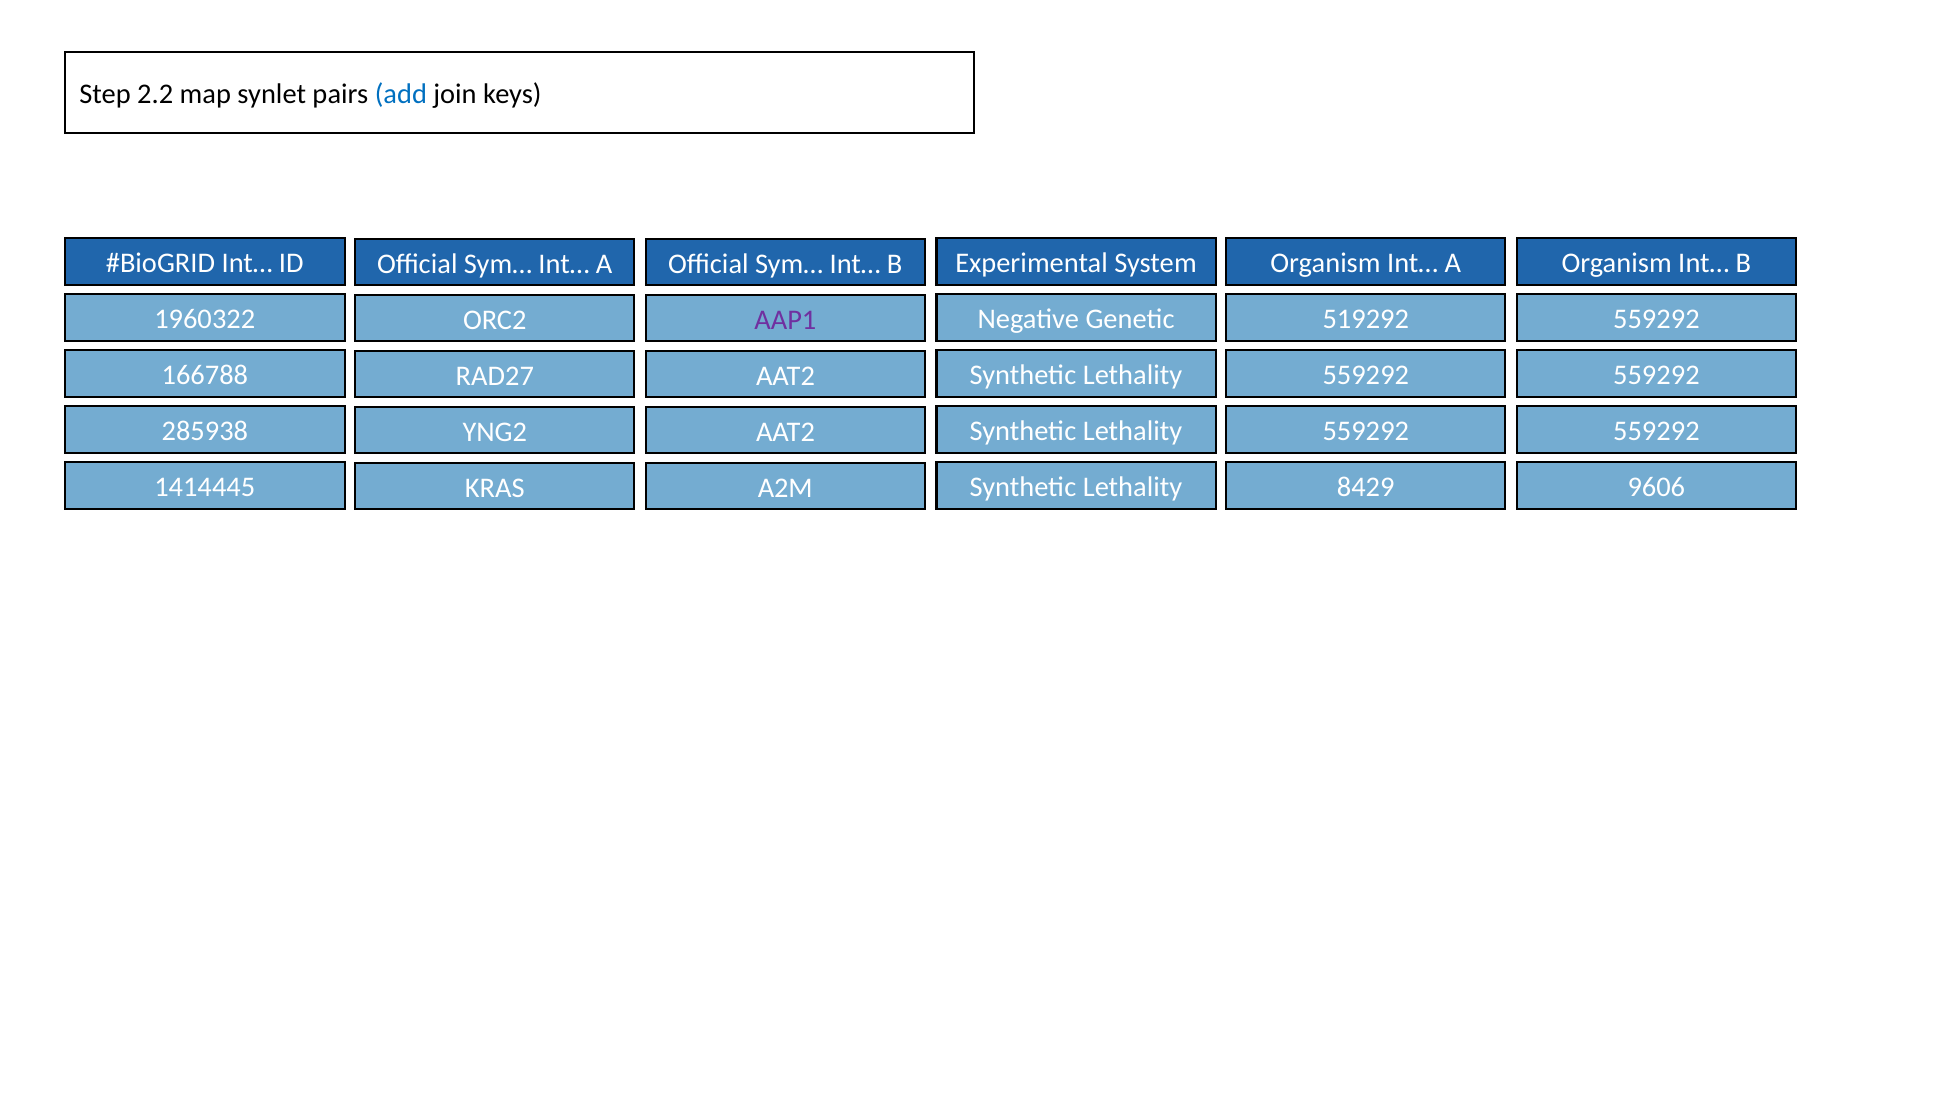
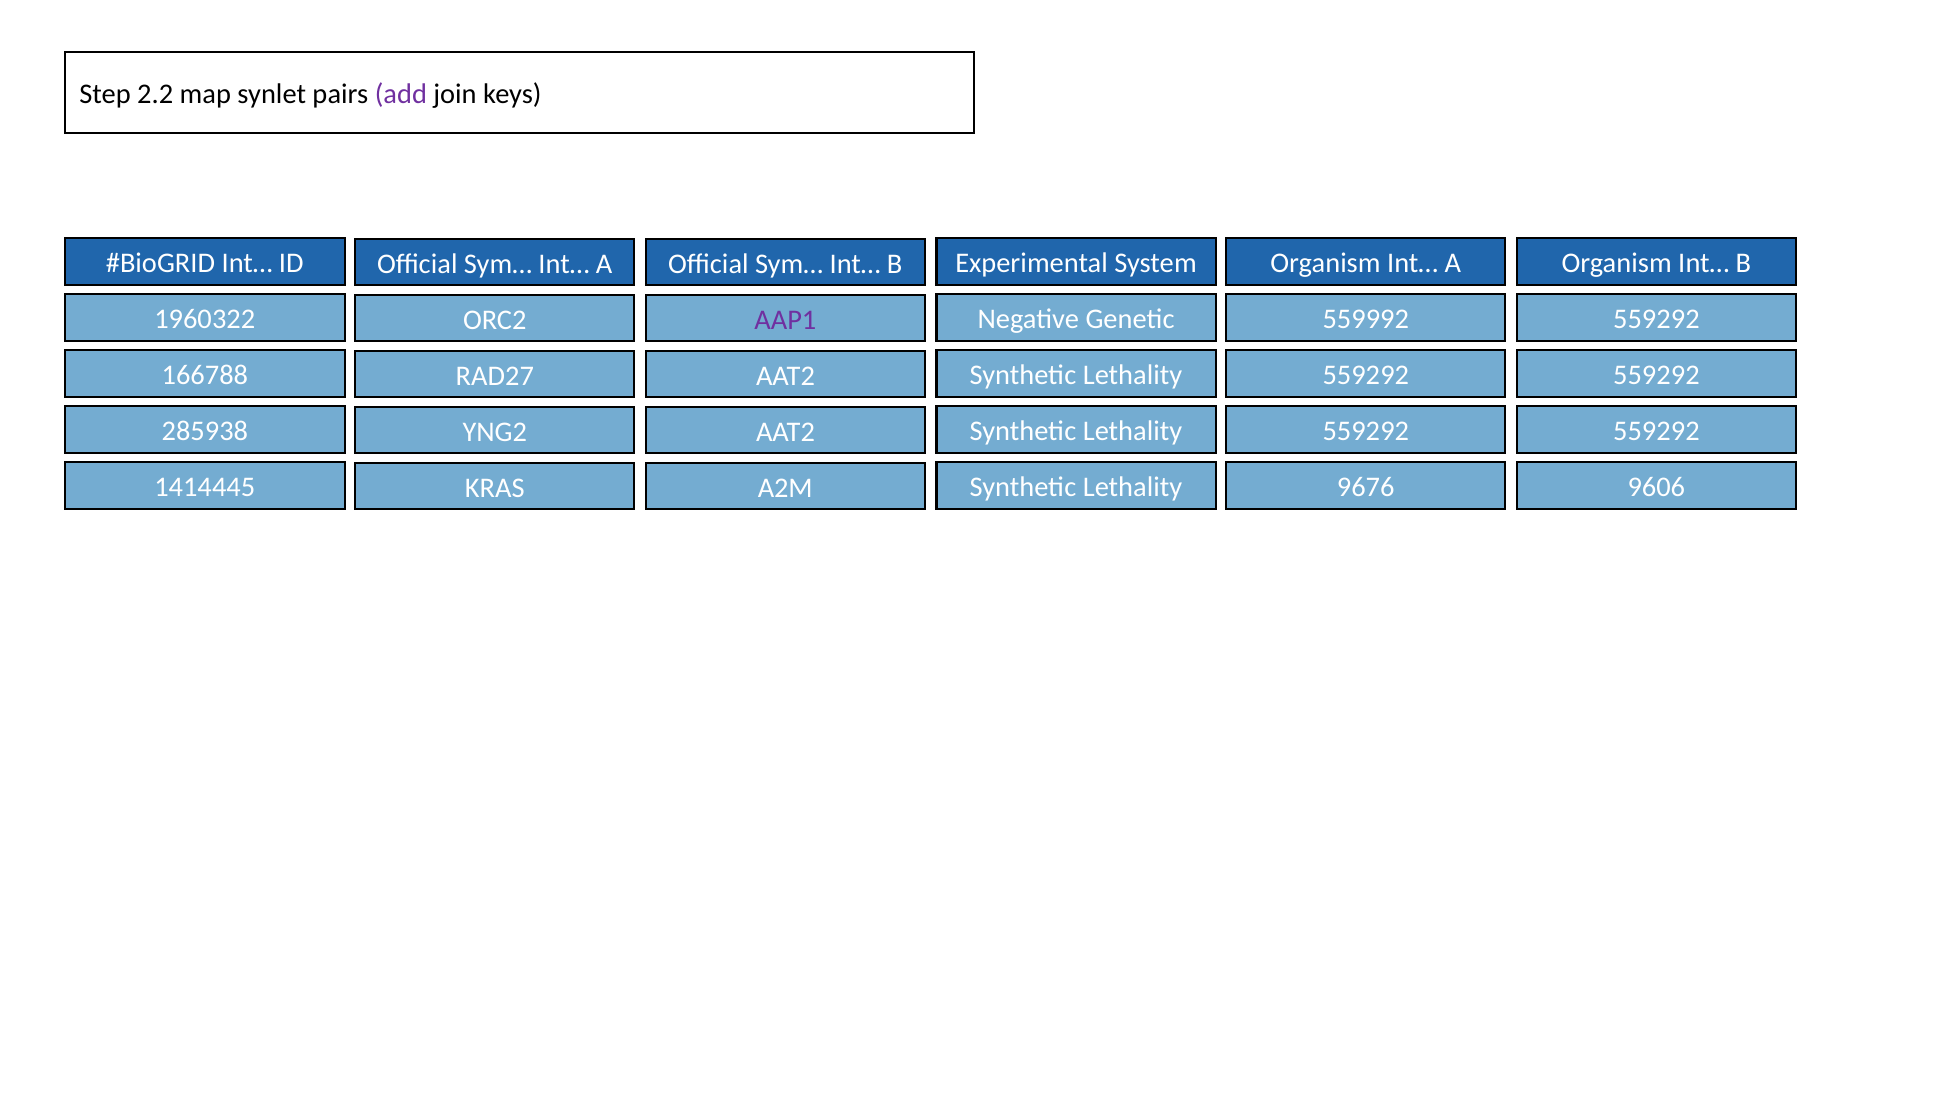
add colour: blue -> purple (401, 94)
519292: 519292 -> 559992 (1366, 319)
8429: 8429 -> 9676 (1366, 487)
